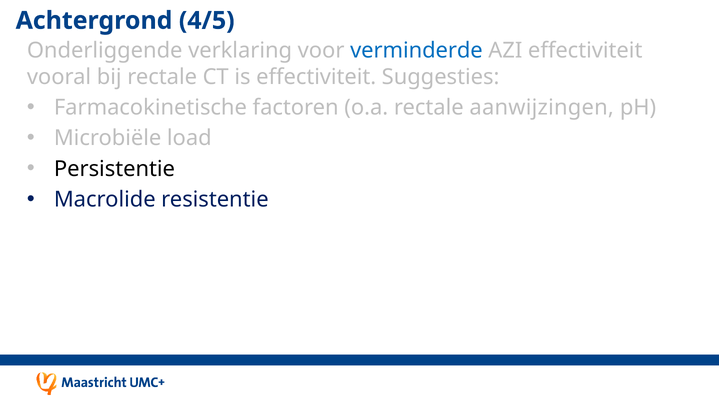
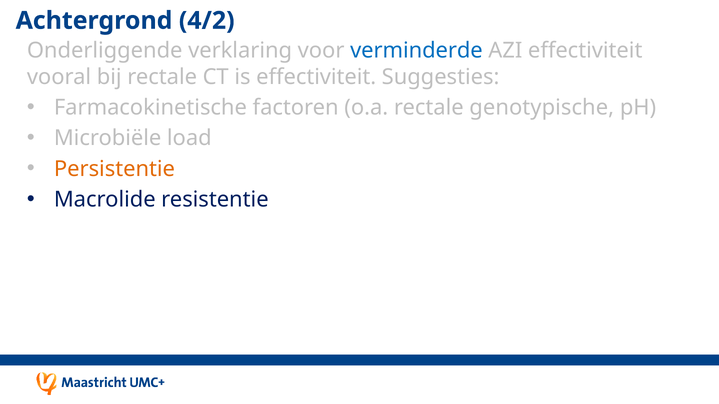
4/5: 4/5 -> 4/2 (207, 21)
aanwijzingen: aanwijzingen -> genotypische (542, 108)
Persistentie colour: black -> orange (114, 169)
